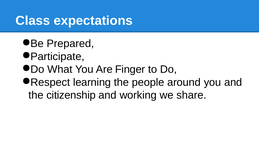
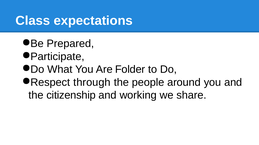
Finger: Finger -> Folder (130, 70)
learning: learning -> through (92, 83)
